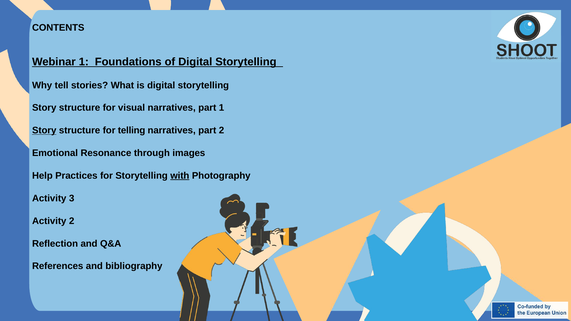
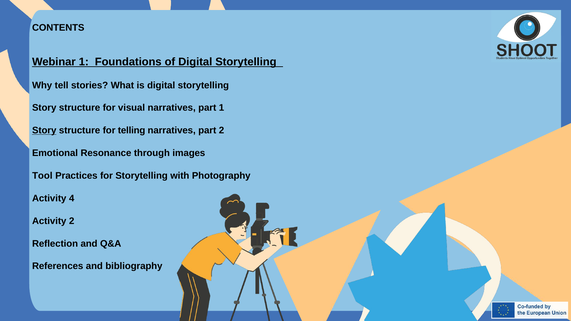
Help: Help -> Tool (42, 176)
with underline: present -> none (180, 176)
3: 3 -> 4 (72, 198)
